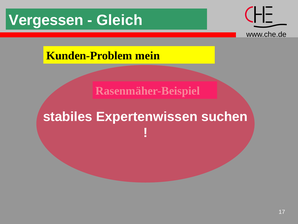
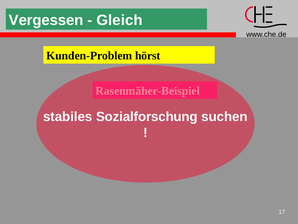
mein: mein -> hörst (148, 56)
Expertenwissen: Expertenwissen -> Sozialforschung (147, 116)
